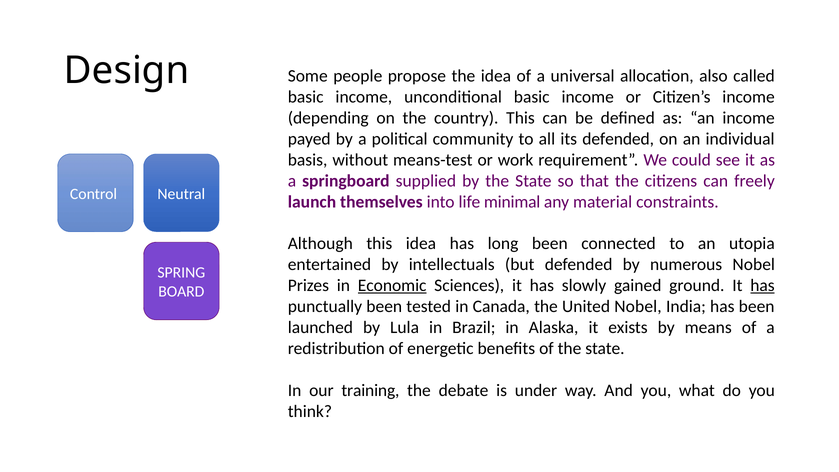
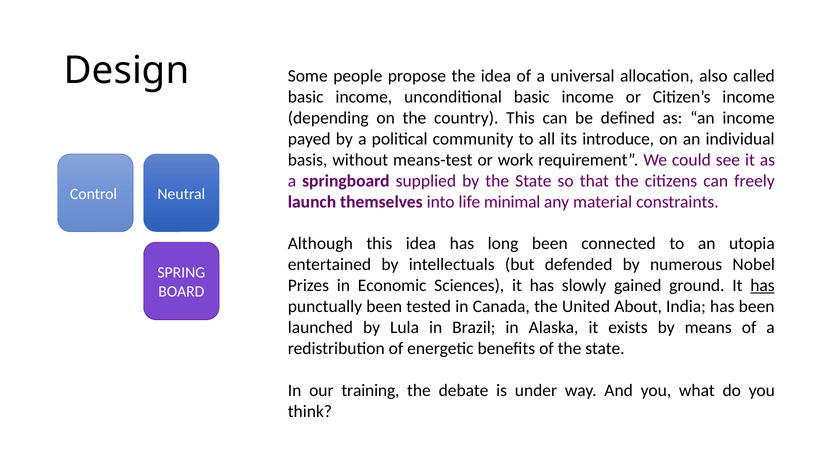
its defended: defended -> introduce (618, 139)
Economic underline: present -> none (392, 286)
United Nobel: Nobel -> About (638, 307)
